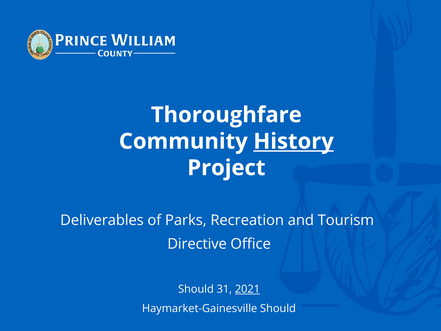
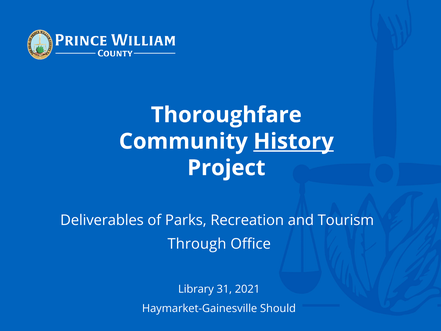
Directive: Directive -> Through (197, 244)
Should: Should -> Library (196, 289)
2021 underline: present -> none (247, 289)
